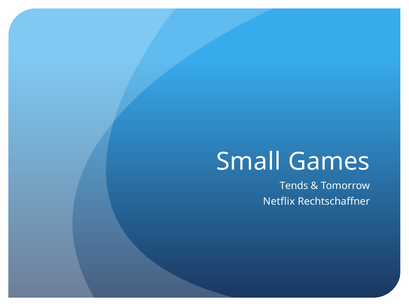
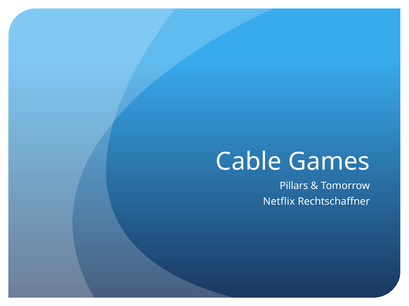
Small: Small -> Cable (249, 162)
Tends: Tends -> Pillars (294, 186)
